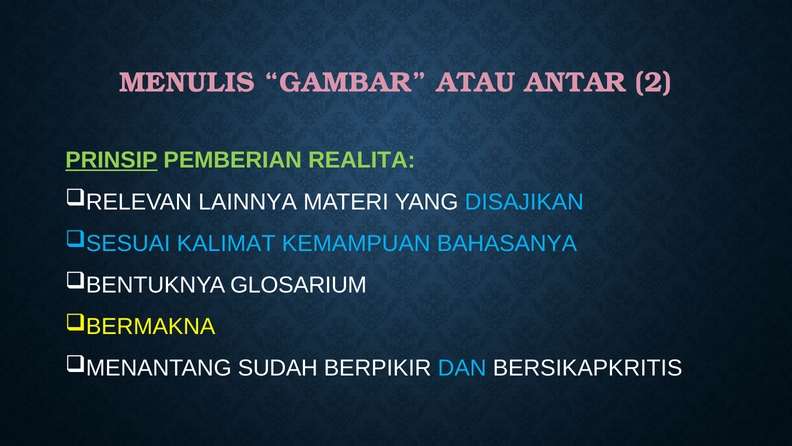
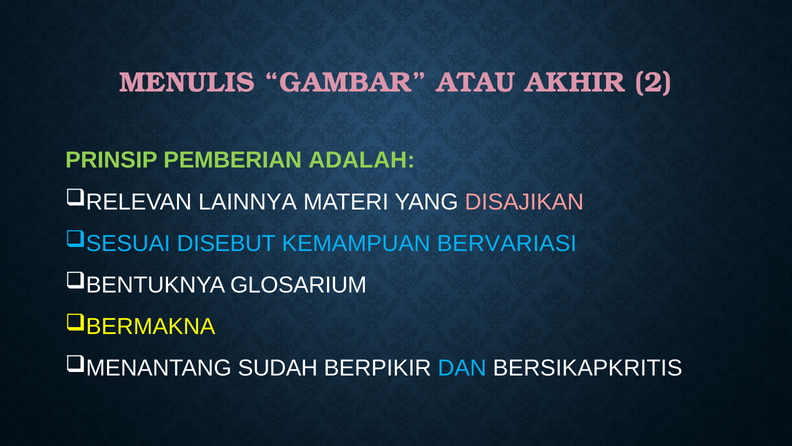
ANTAR: ANTAR -> AKHIR (575, 82)
PRINSIP underline: present -> none (111, 160)
REALITA: REALITA -> ADALAH (362, 160)
DISAJIKAN colour: light blue -> pink (524, 202)
KALIMAT: KALIMAT -> DISEBUT (226, 243)
BAHASANYA: BAHASANYA -> BERVARIASI (507, 243)
